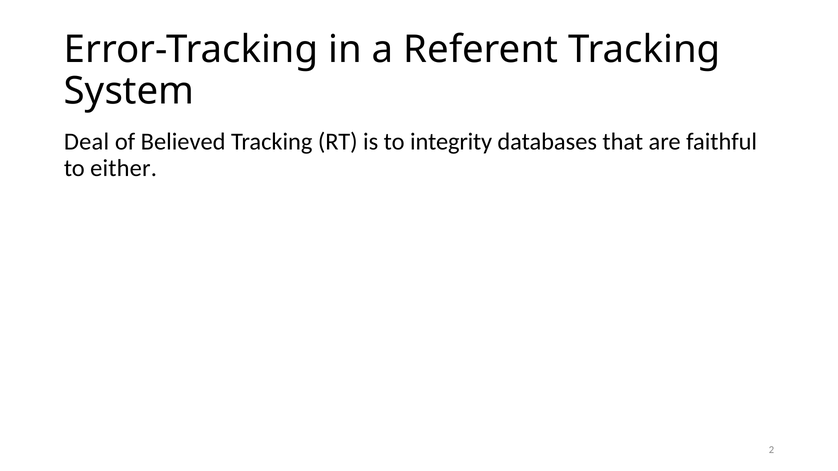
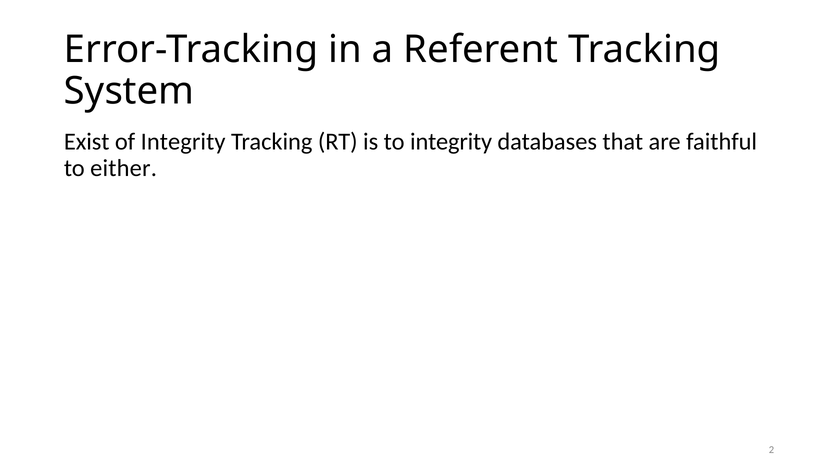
Deal: Deal -> Exist (87, 142)
of Believed: Believed -> Integrity (183, 142)
